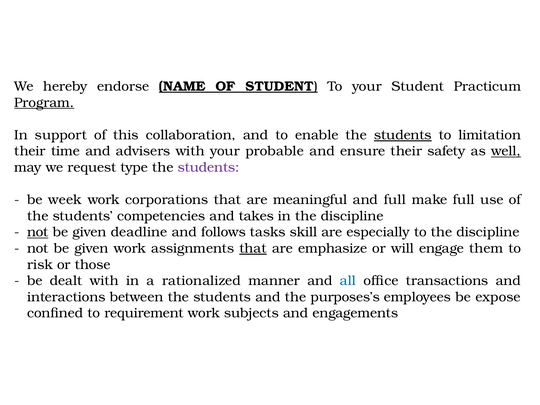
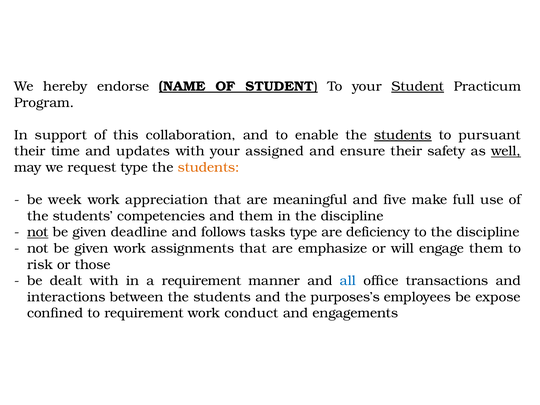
Student underline: none -> present (418, 86)
Program underline: present -> none (44, 103)
limitation: limitation -> pursuant (490, 135)
advisers: advisers -> updates (143, 151)
probable: probable -> assigned (275, 151)
students colour: purple -> orange (209, 167)
corporations: corporations -> appreciation (167, 200)
and full: full -> five (395, 200)
and takes: takes -> them (256, 216)
tasks skill: skill -> type (304, 232)
especially: especially -> deficiency (378, 232)
that underline: present -> none (253, 248)
a rationalized: rationalized -> requirement (202, 281)
subjects: subjects -> conduct (251, 313)
